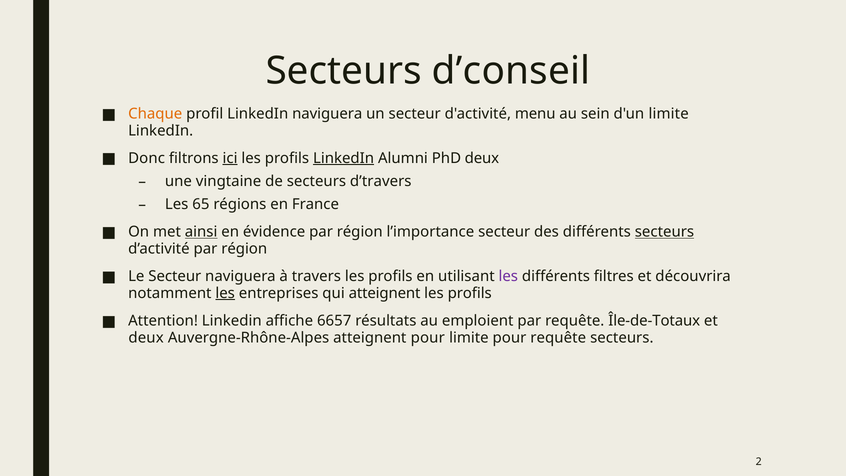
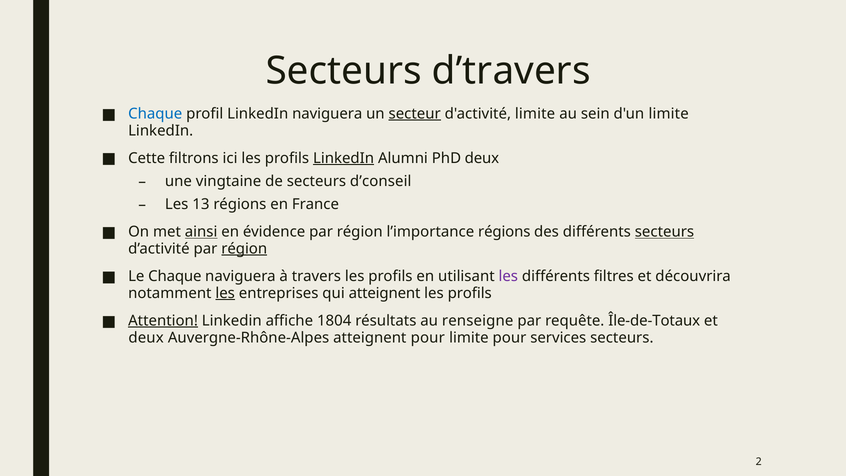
d’conseil: d’conseil -> d’travers (511, 71)
Chaque colour: orange -> blue (155, 114)
secteur underline: none -> present (415, 114)
d'activité menu: menu -> limite (535, 114)
Donc: Donc -> Cette (147, 158)
ici underline: present -> none (230, 158)
d’travers: d’travers -> d’conseil (381, 181)
65: 65 -> 13 (201, 204)
l’importance secteur: secteur -> régions (504, 232)
région underline: none -> present (244, 249)
Le Secteur: Secteur -> Chaque (175, 276)
Attention underline: none -> present (163, 321)
6657: 6657 -> 1804 (334, 321)
emploient: emploient -> renseigne (478, 321)
pour requête: requête -> services (558, 338)
